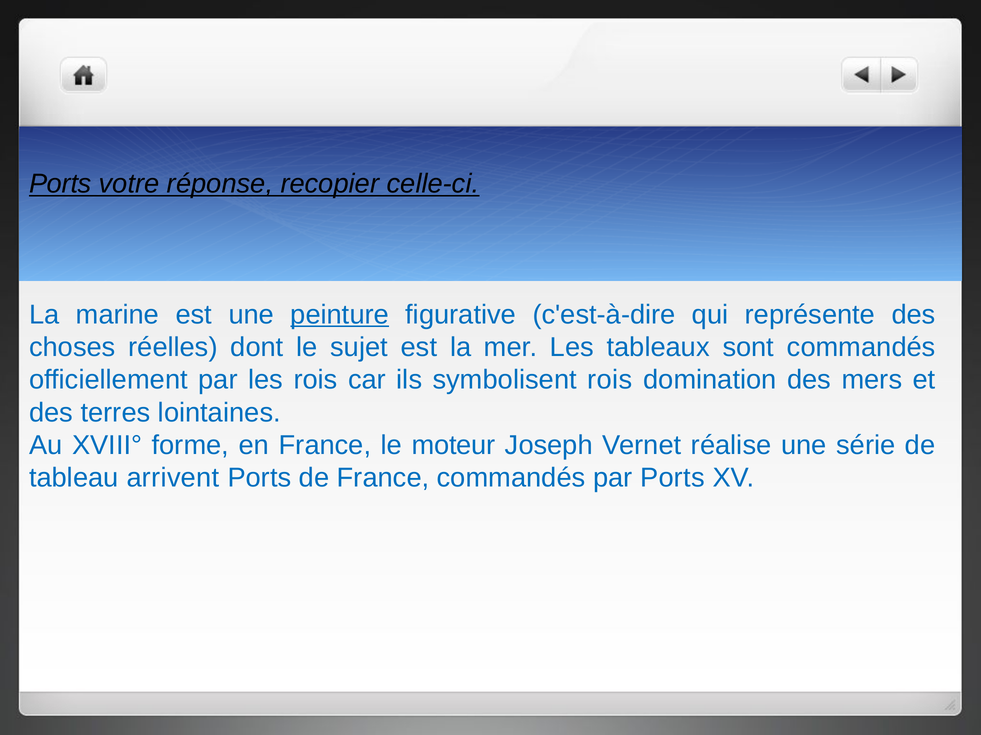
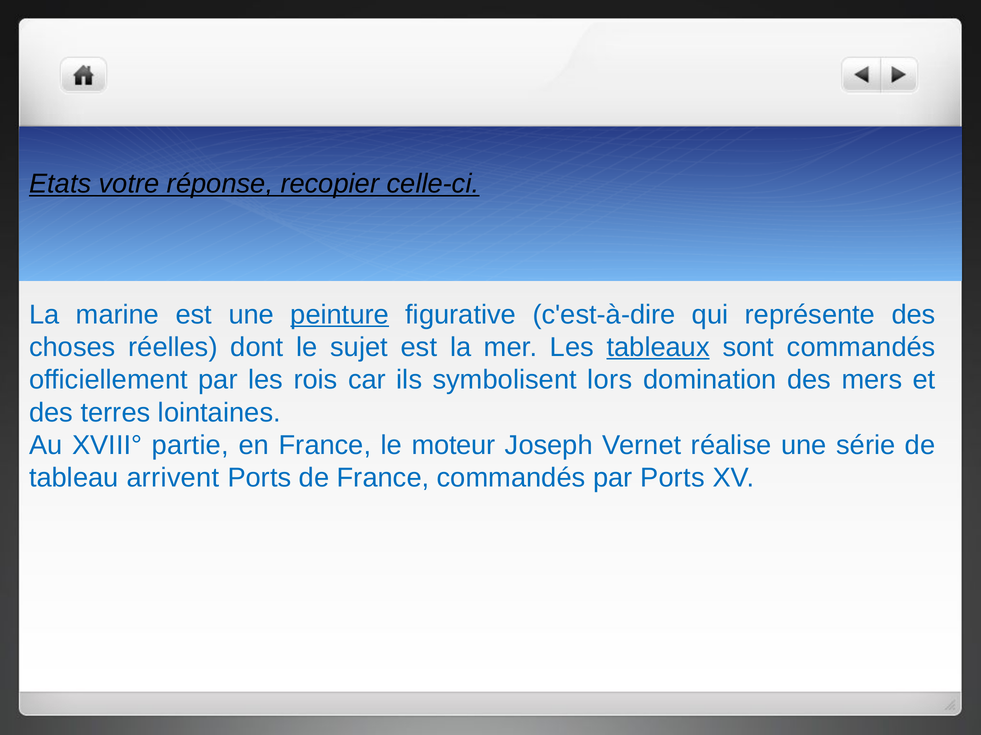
Ports: Ports -> Etats (60, 184)
tableaux underline: none -> present (658, 348)
symbolisent rois: rois -> lors (610, 380)
forme: forme -> partie (190, 446)
